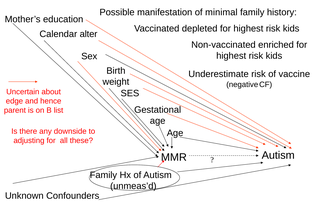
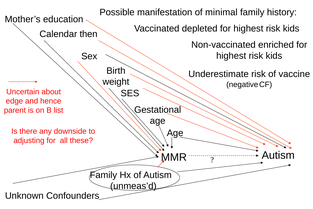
alter: alter -> then (89, 34)
